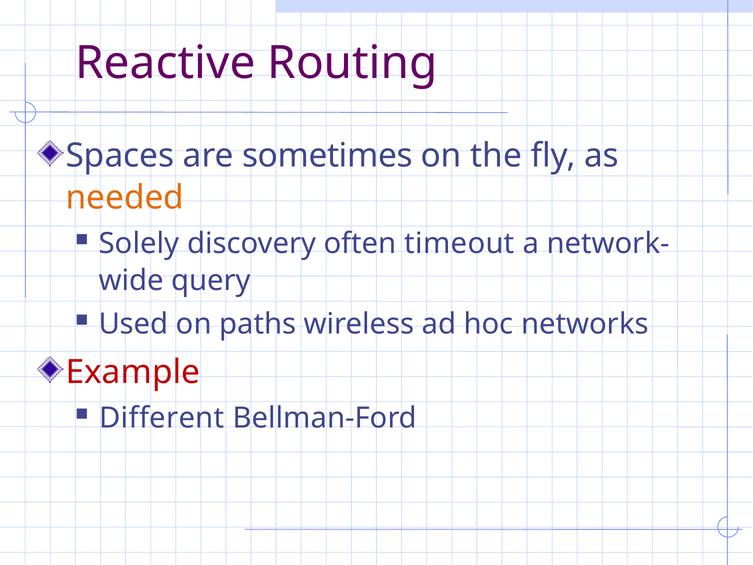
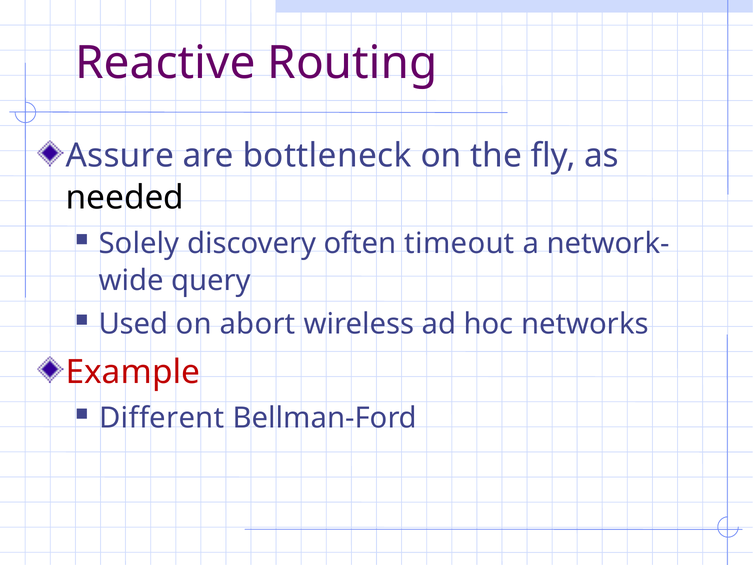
Spaces: Spaces -> Assure (120, 156)
sometimes: sometimes -> bottleneck (327, 156)
needed colour: orange -> black (125, 198)
paths: paths -> abort (258, 324)
